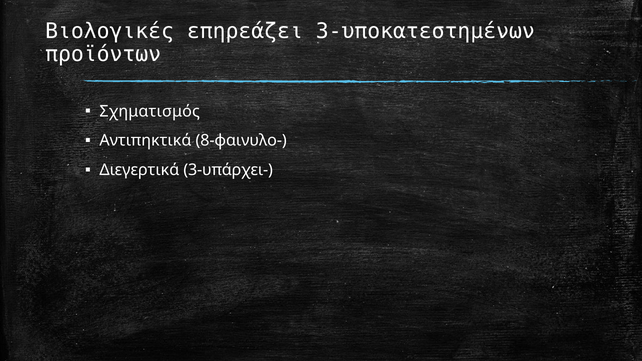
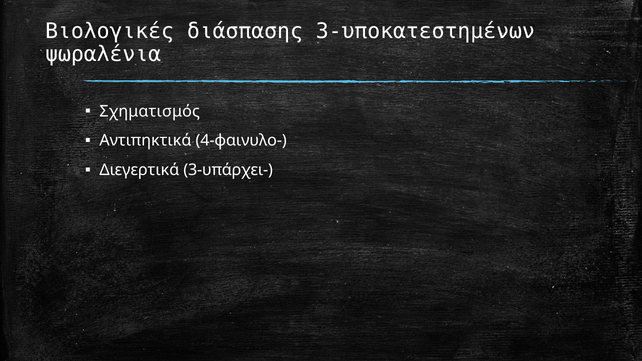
επηρεάζει: επηρεάζει -> διάσπασης (245, 31)
προϊόντων: προϊόντων -> ψωραλένια (103, 54)
8-φαινυλο-: 8-φαινυλο- -> 4-φαινυλο- (241, 141)
